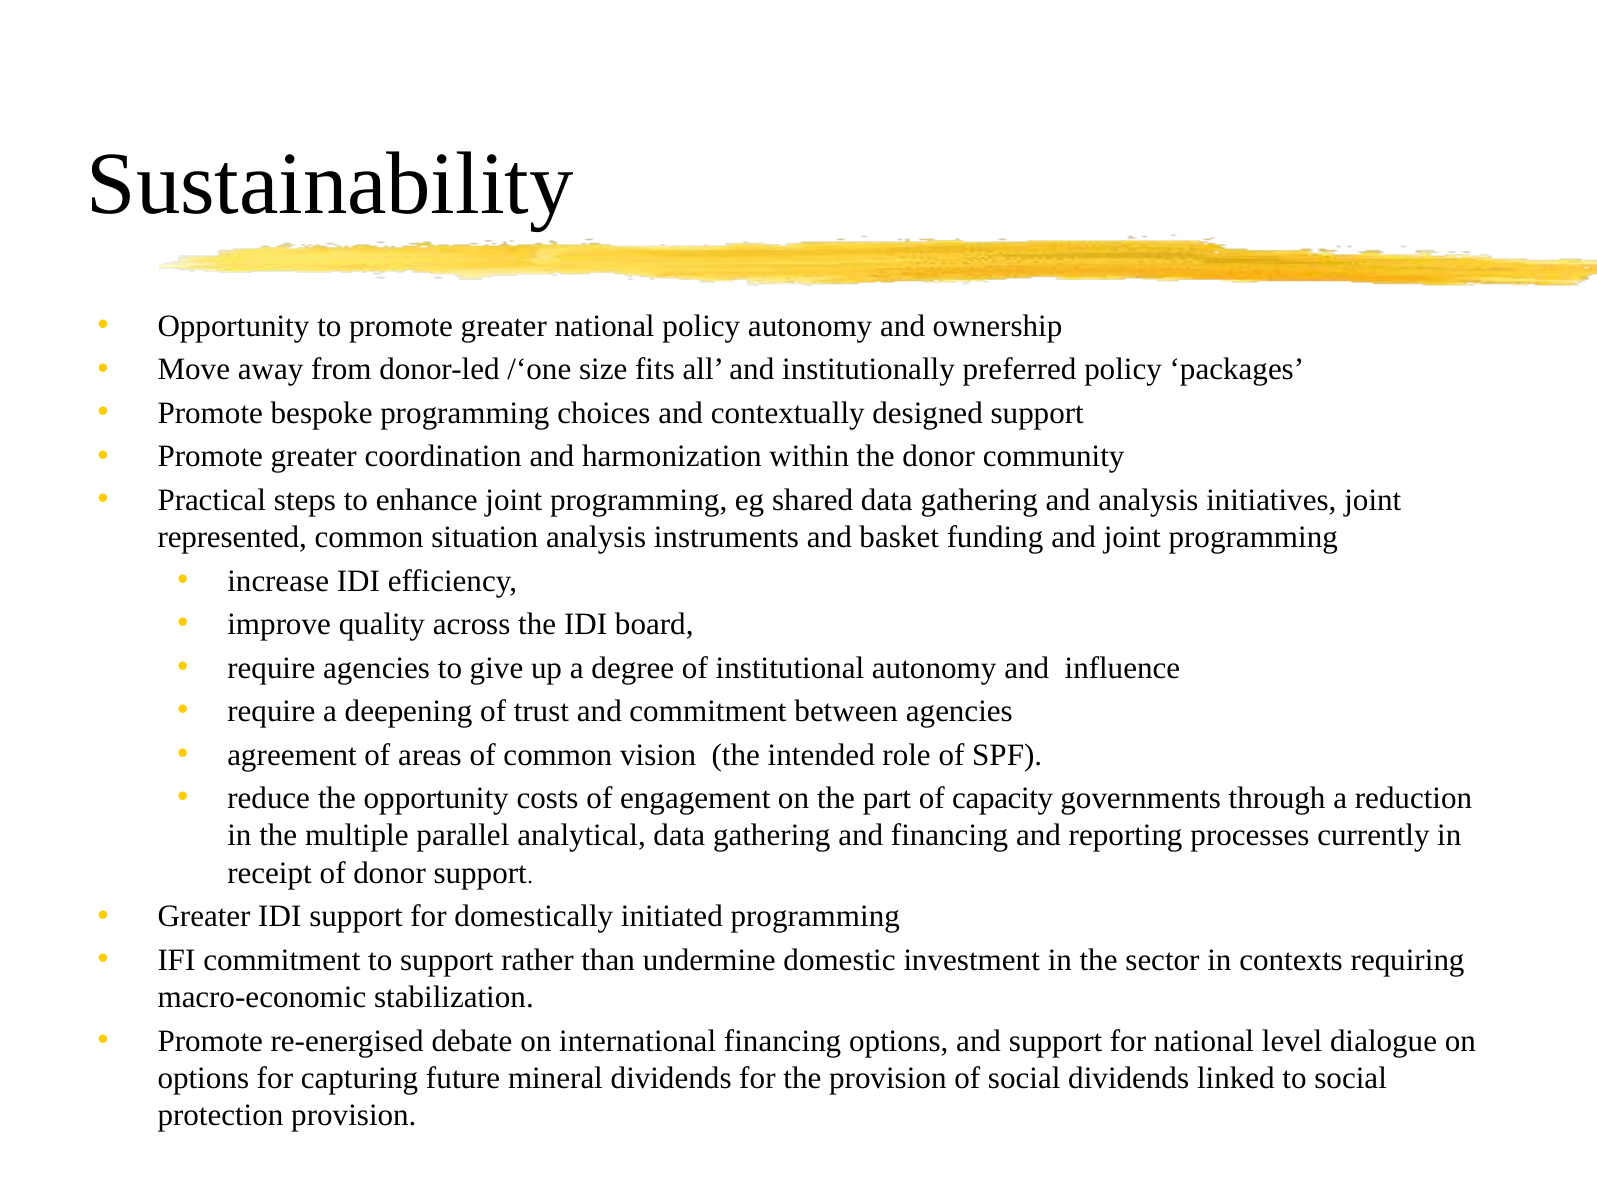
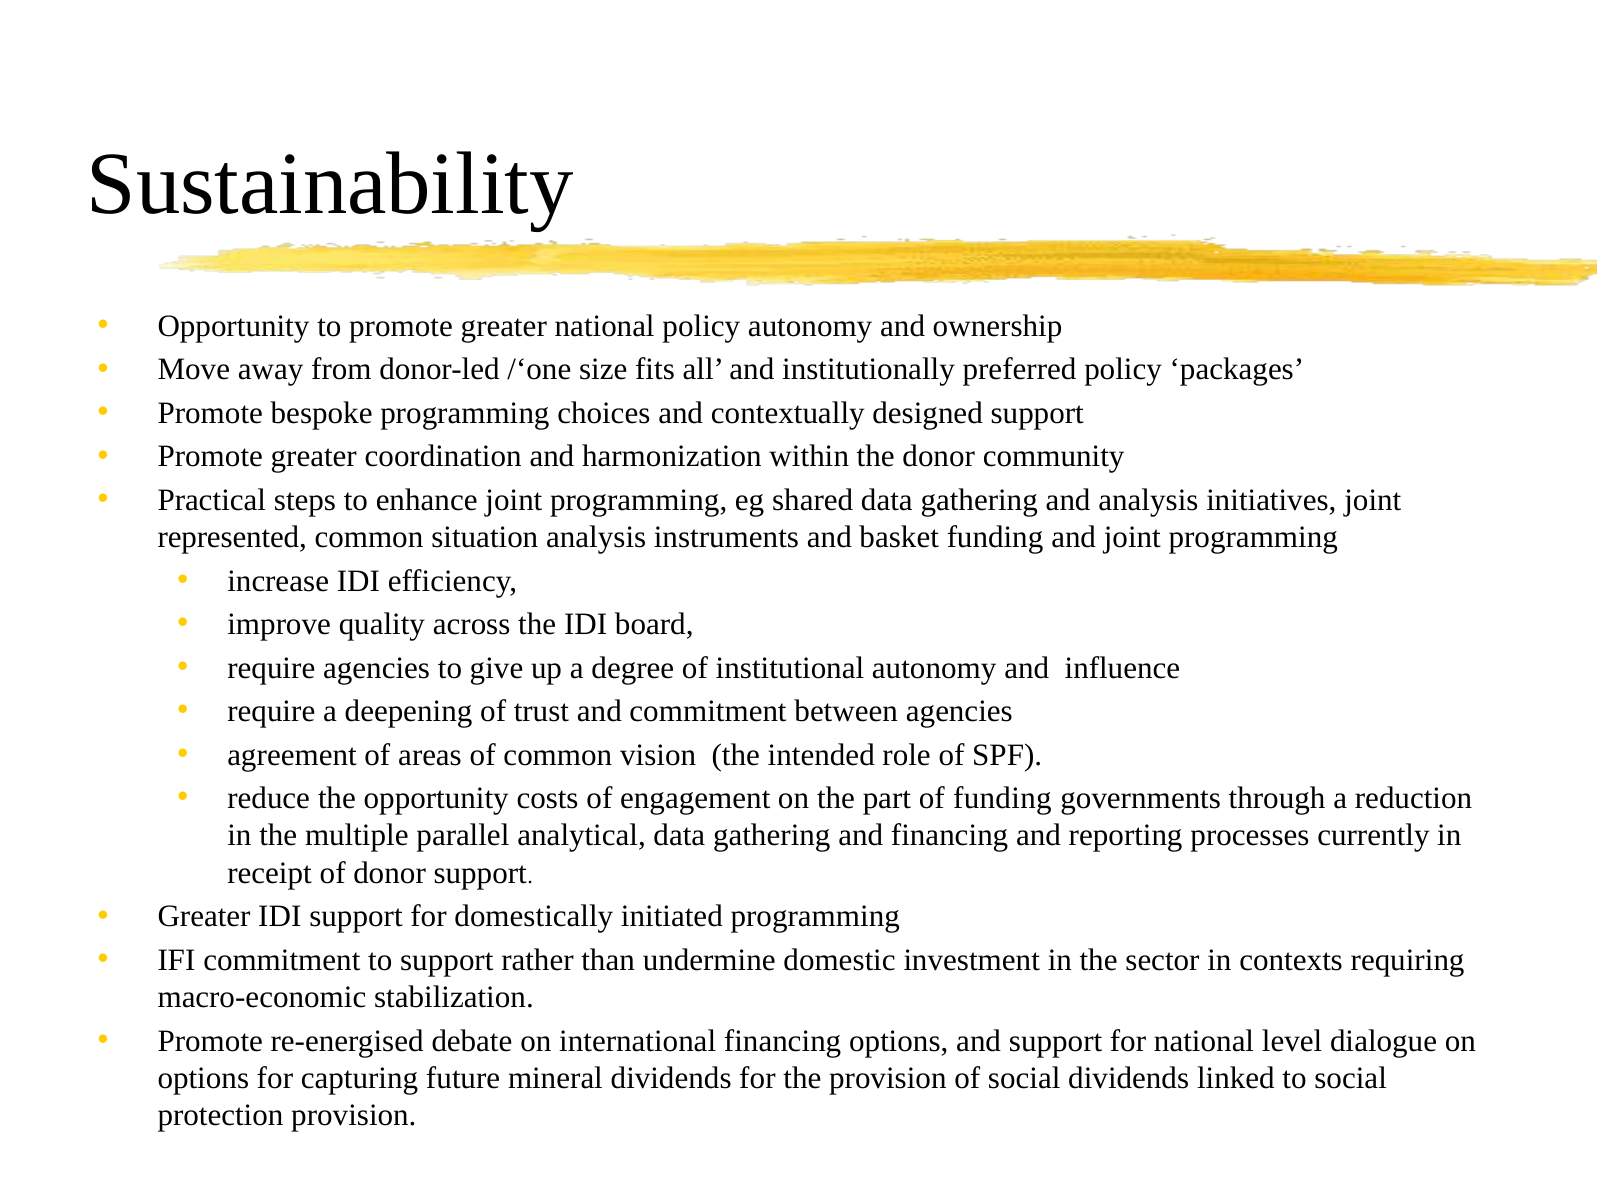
of capacity: capacity -> funding (1002, 798)
